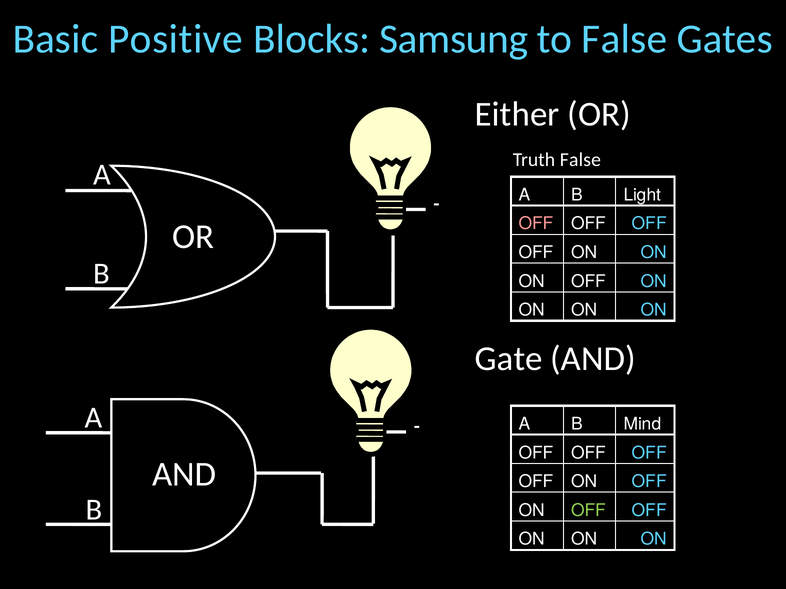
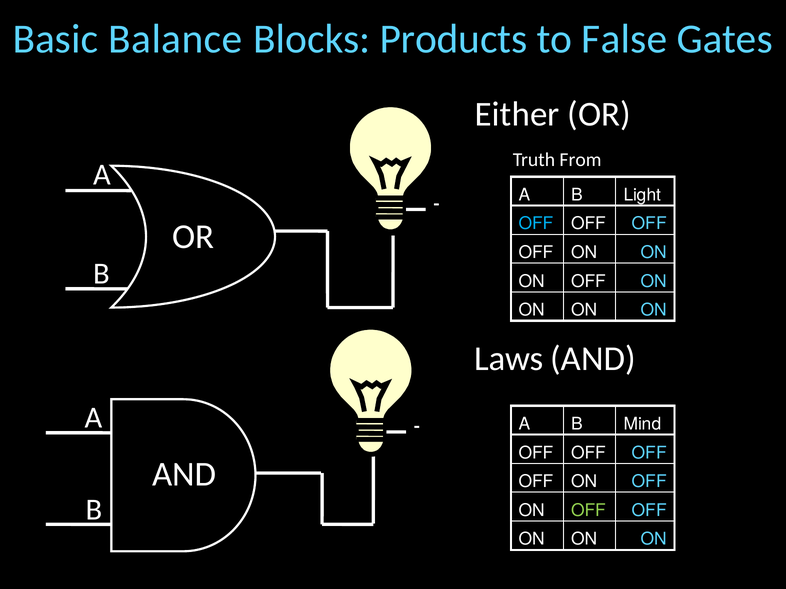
Positive: Positive -> Balance (175, 39)
Samsung: Samsung -> Products (454, 39)
Truth False: False -> From (580, 160)
OFF colour: pink -> light blue (536, 224)
Gate: Gate -> Laws (509, 359)
